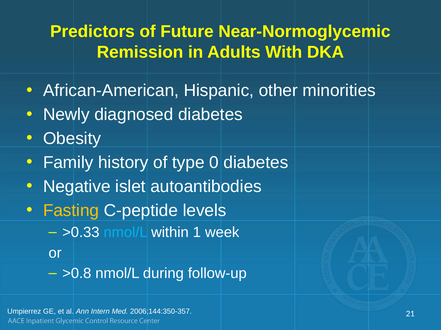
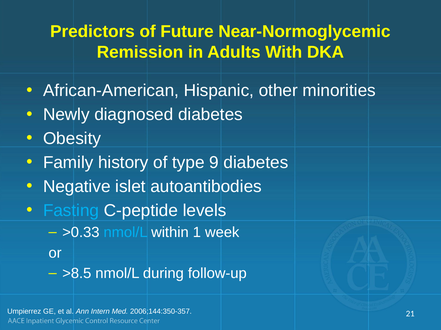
0: 0 -> 9 (214, 163)
Fasting colour: yellow -> light blue (71, 211)
>0.8: >0.8 -> >8.5 (77, 274)
